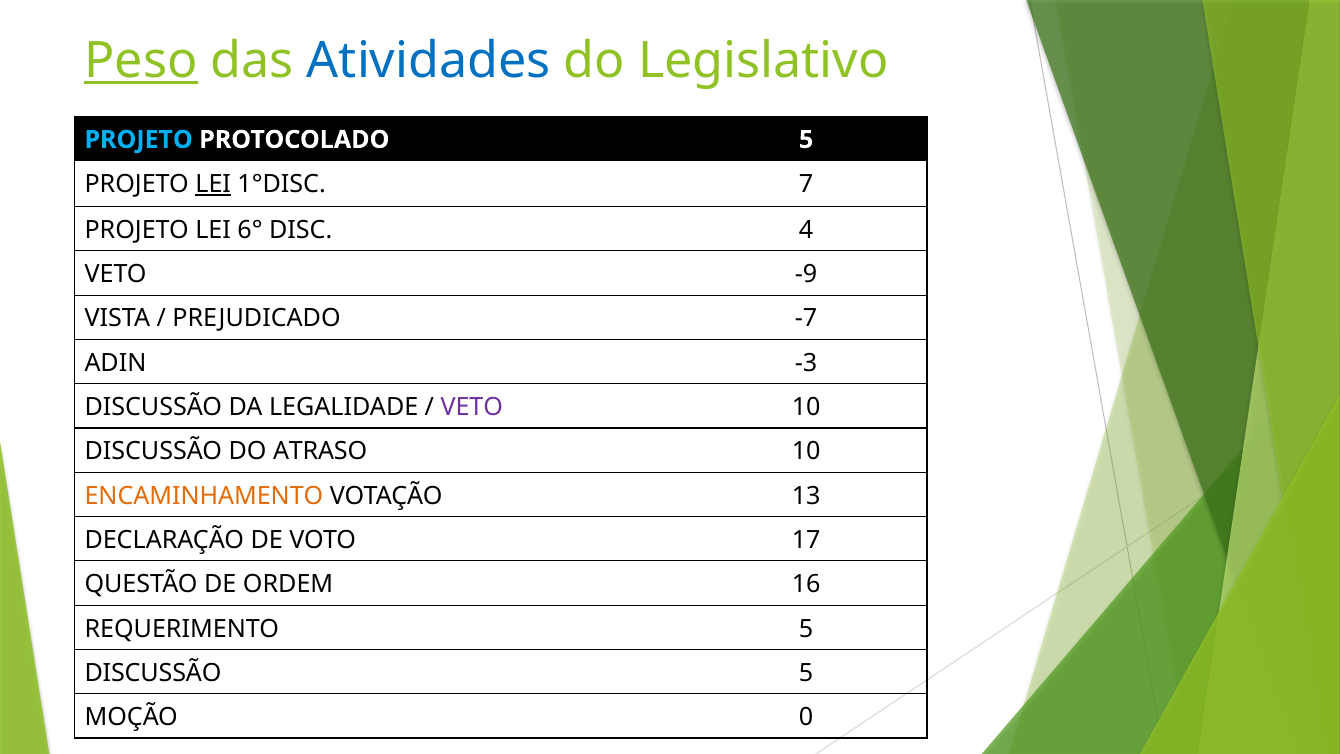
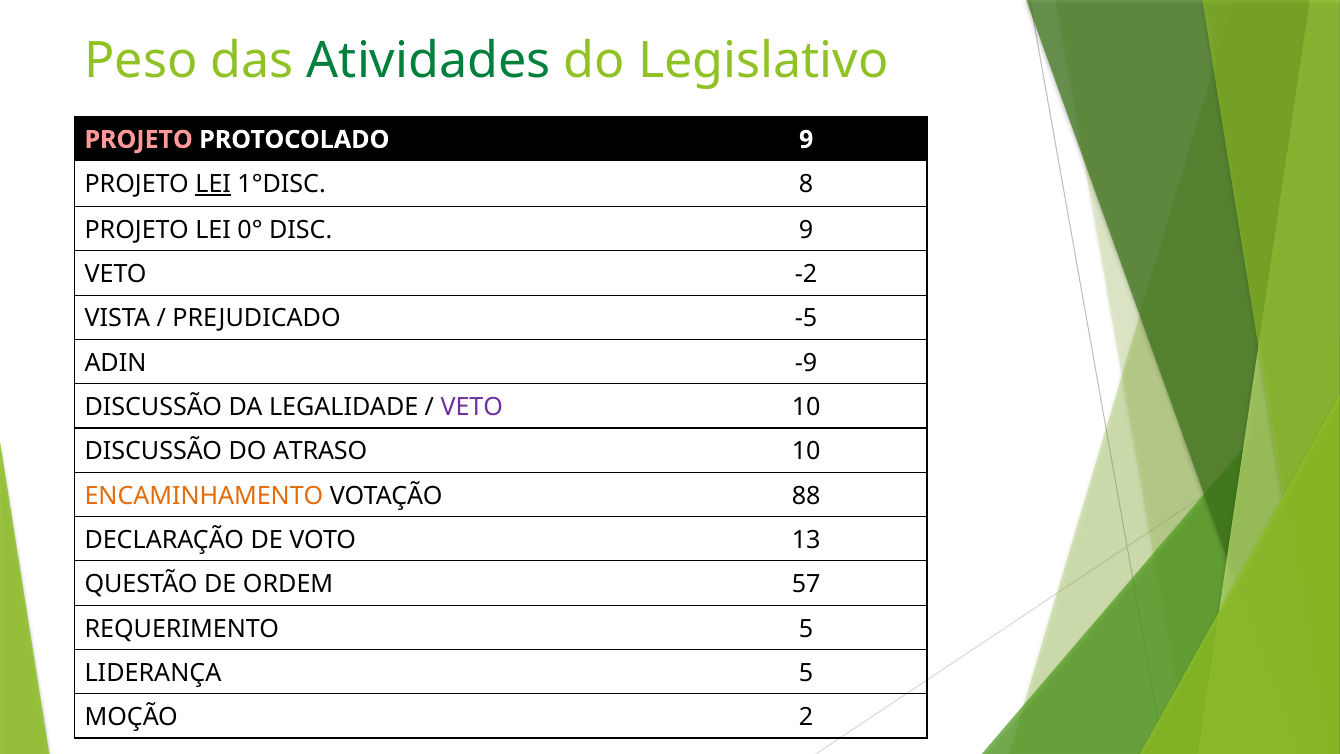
Peso underline: present -> none (141, 61)
Atividades colour: blue -> green (429, 61)
PROJETO colour: light blue -> pink (139, 140)
PROTOCOLADO 5: 5 -> 9 (806, 140)
7: 7 -> 8 (806, 184)
6°: 6° -> 0° (250, 230)
DISC 4: 4 -> 9 (806, 230)
-9: -9 -> -2 (806, 274)
-7: -7 -> -5 (806, 319)
-3: -3 -> -9 (806, 363)
13: 13 -> 88 (806, 496)
17: 17 -> 13 (806, 540)
16: 16 -> 57 (806, 584)
DISCUSSÃO: DISCUSSÃO -> LIDERANÇA (153, 673)
0: 0 -> 2 (806, 717)
